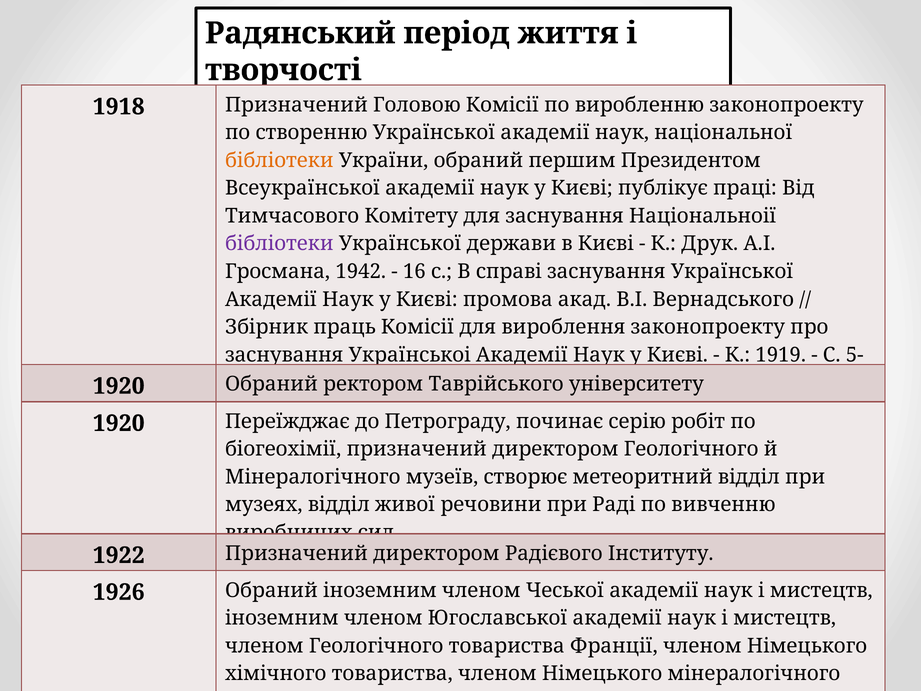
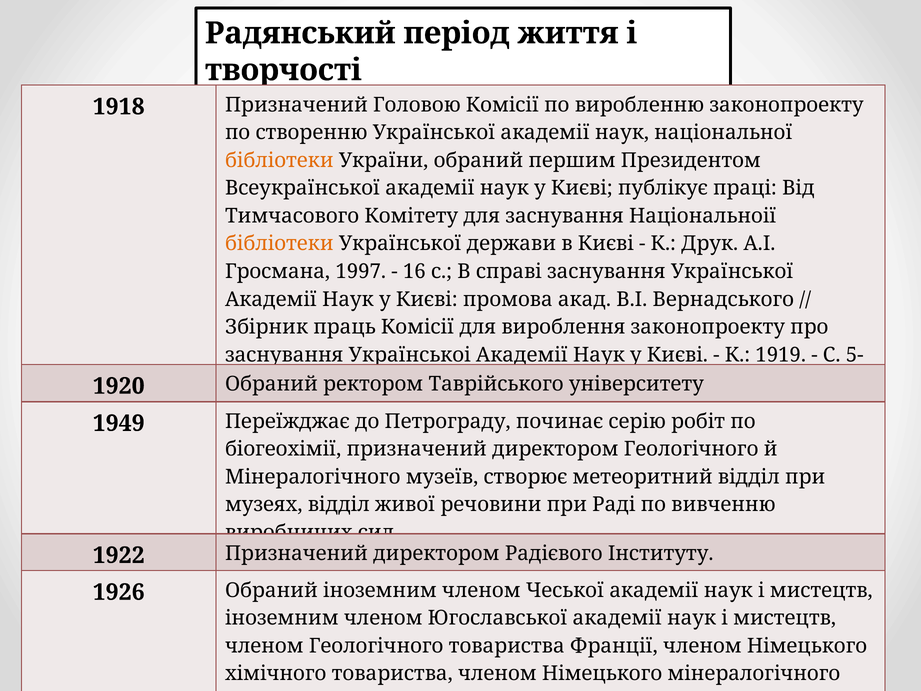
бiблiотеки colour: purple -> orange (279, 244)
1942: 1942 -> 1997 (361, 271)
1920: 1920 -> 1949 (119, 423)
